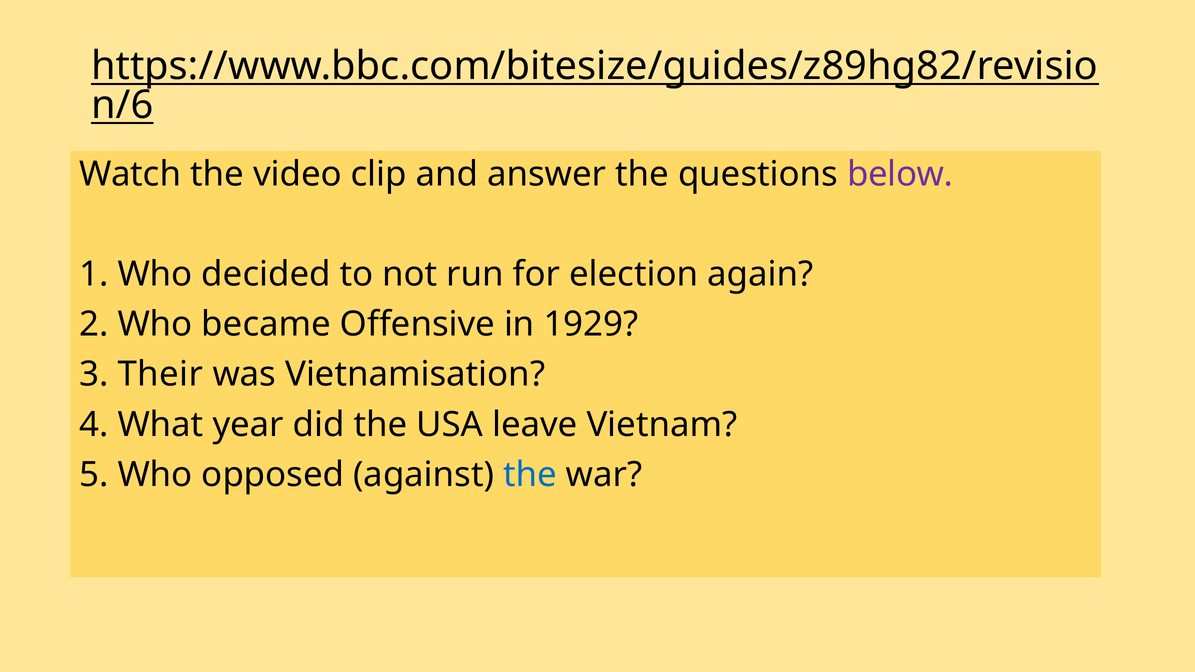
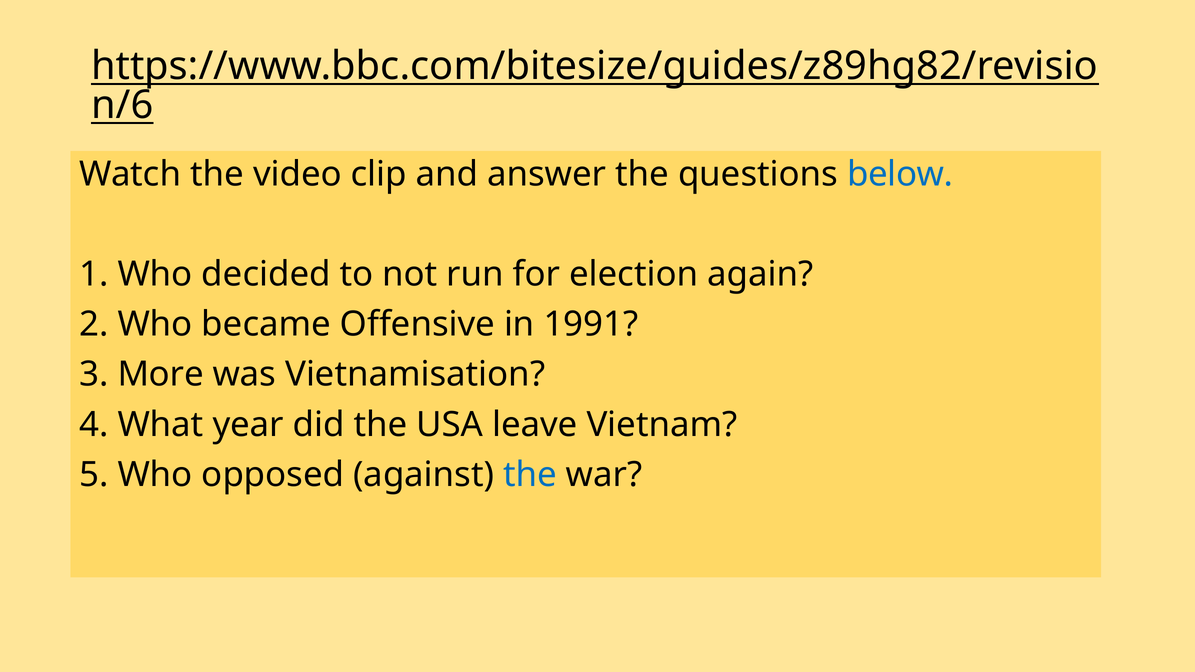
below colour: purple -> blue (900, 174)
1929: 1929 -> 1991 (591, 324)
Their: Their -> More (161, 375)
